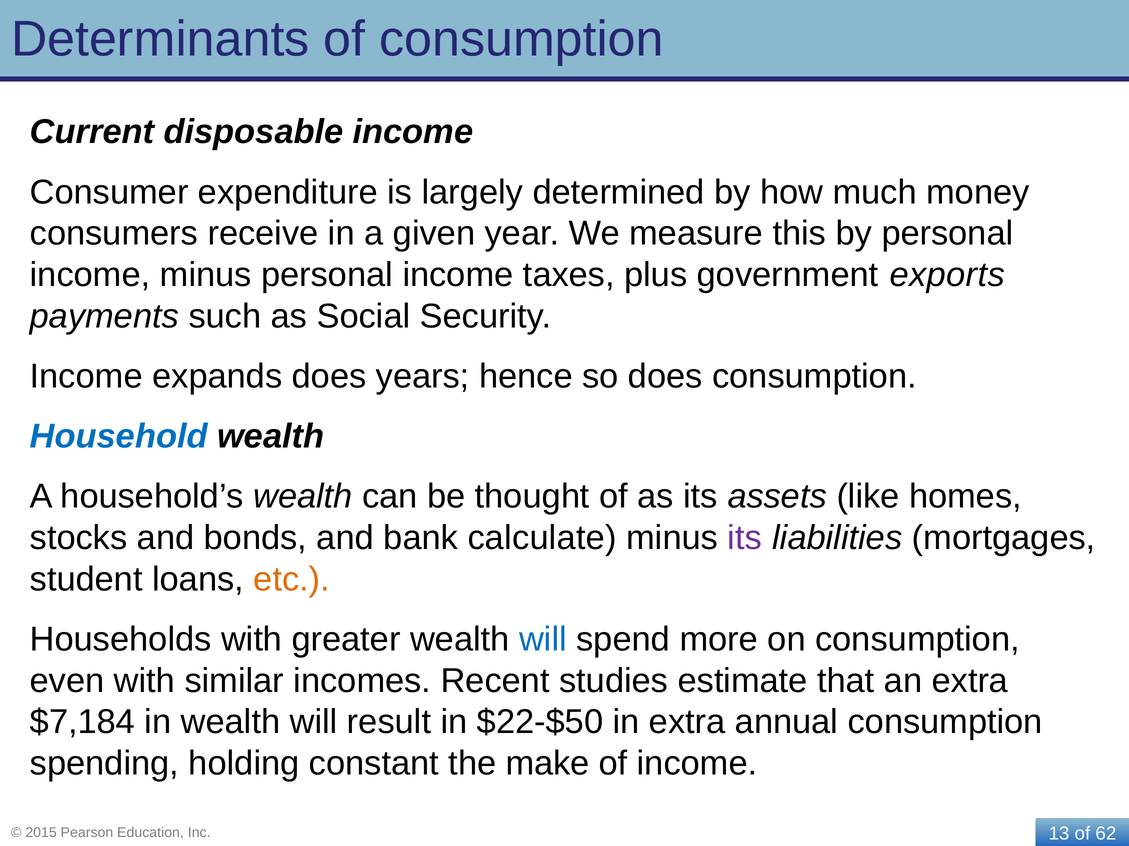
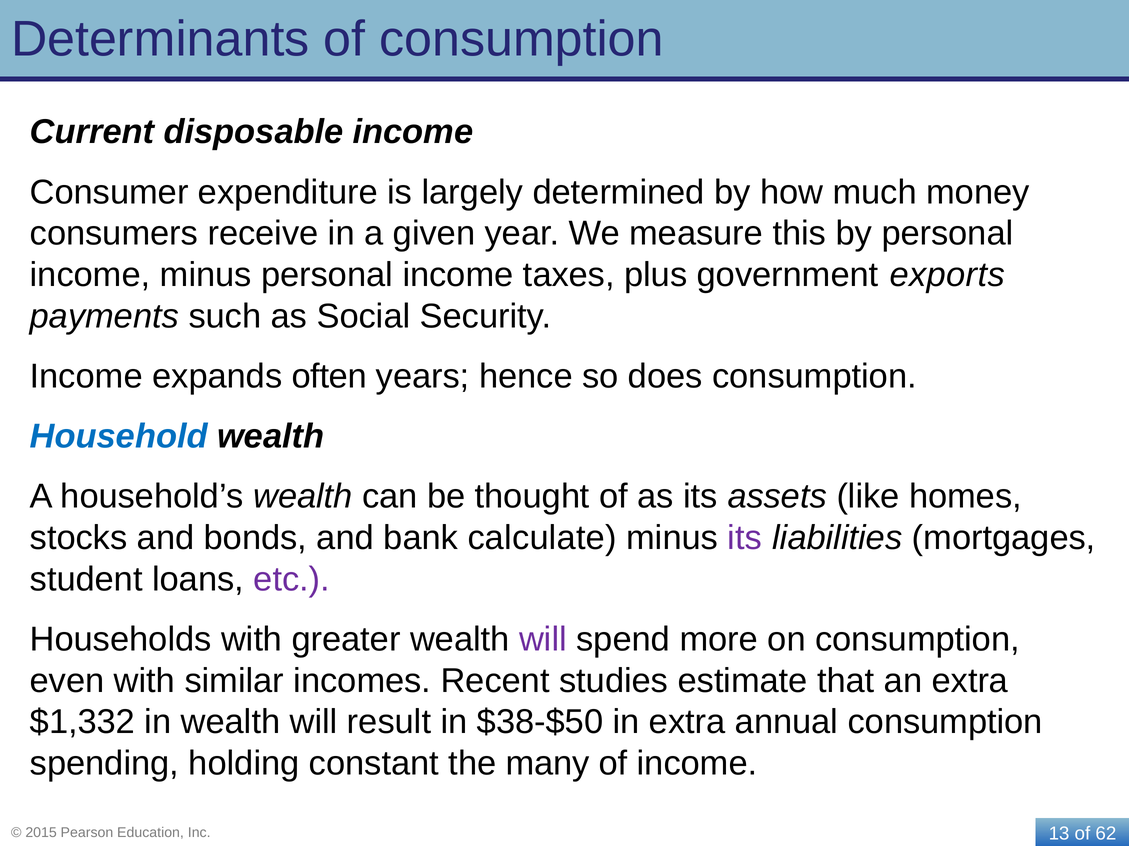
expands does: does -> often (329, 377)
etc colour: orange -> purple (292, 580)
will colour: blue -> purple (543, 640)
$7,184: $7,184 -> $1,332 (82, 723)
$22-$50: $22-$50 -> $38-$50 (540, 723)
make: make -> many (548, 764)
